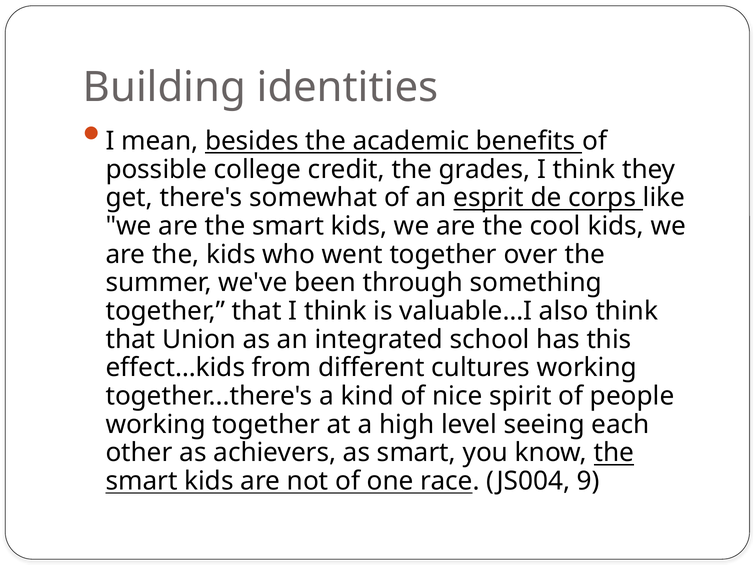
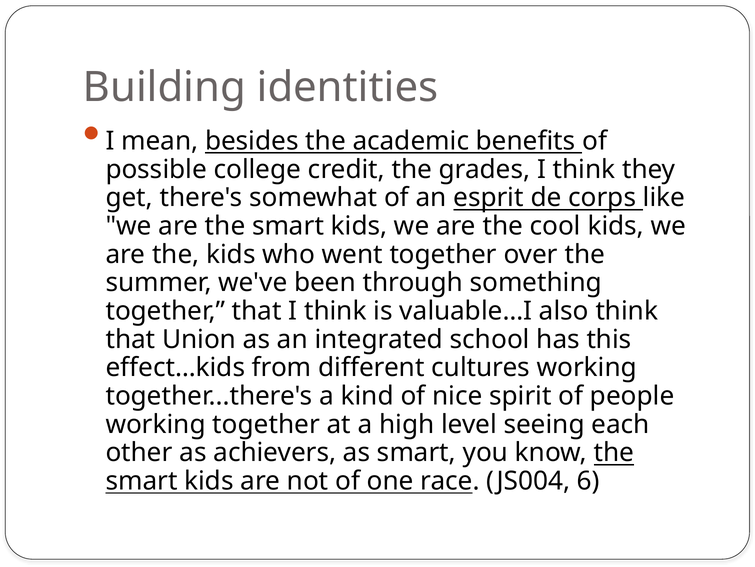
9: 9 -> 6 (588, 480)
